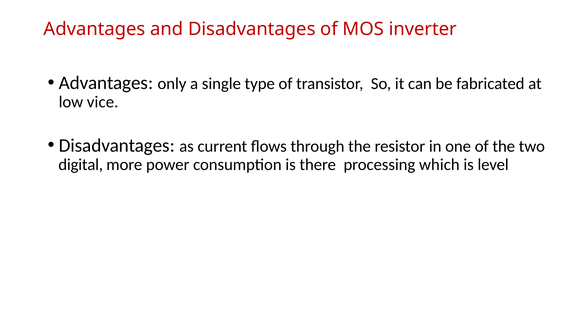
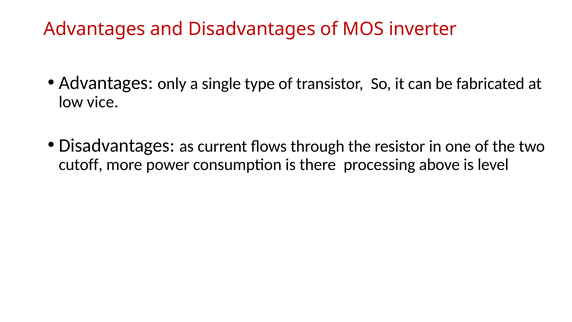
digital: digital -> cutoff (81, 165)
which: which -> above (439, 165)
